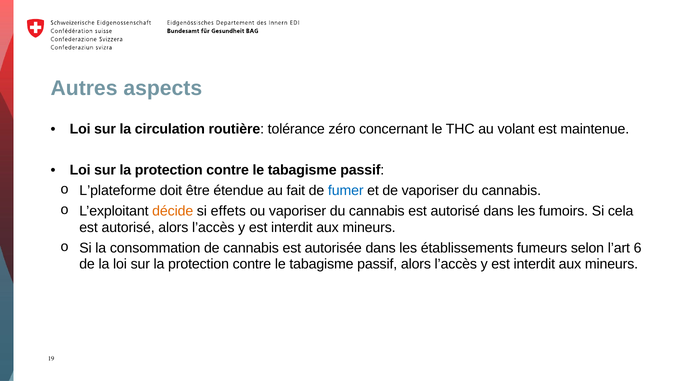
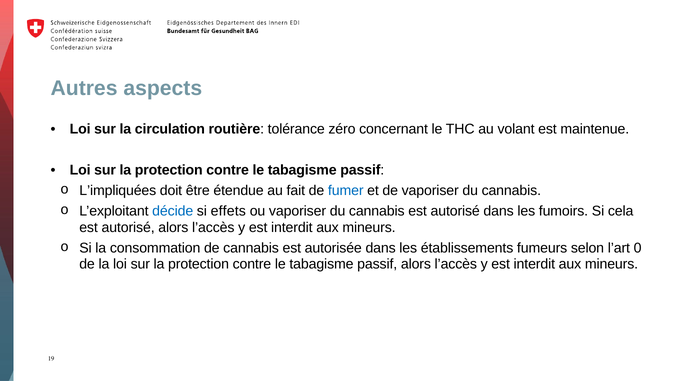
L’plateforme: L’plateforme -> L’impliquées (118, 191)
décide colour: orange -> blue (173, 211)
6: 6 -> 0 (638, 248)
